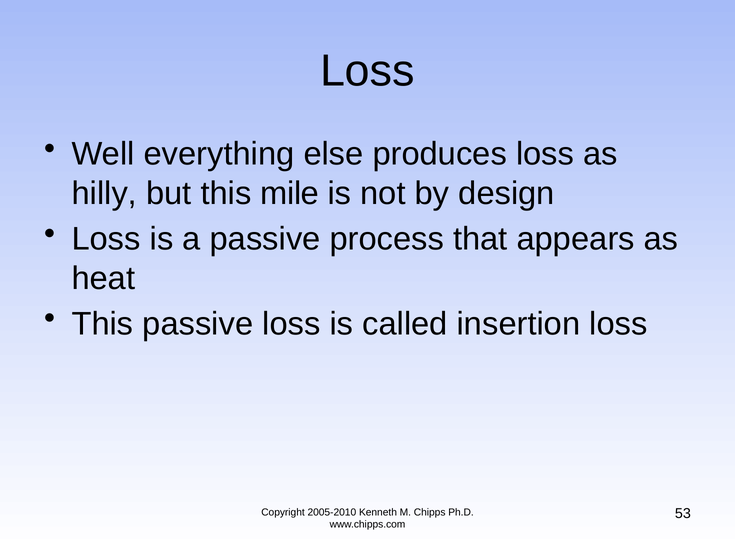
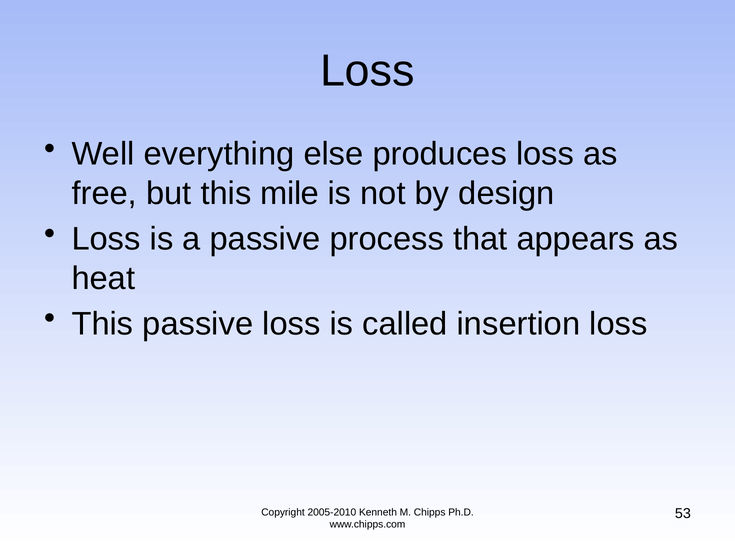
hilly: hilly -> free (104, 193)
